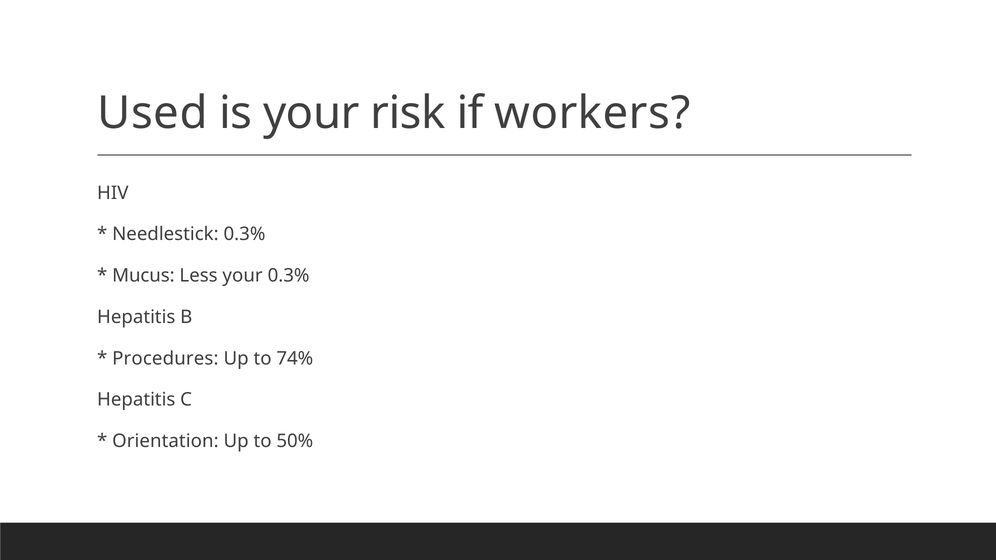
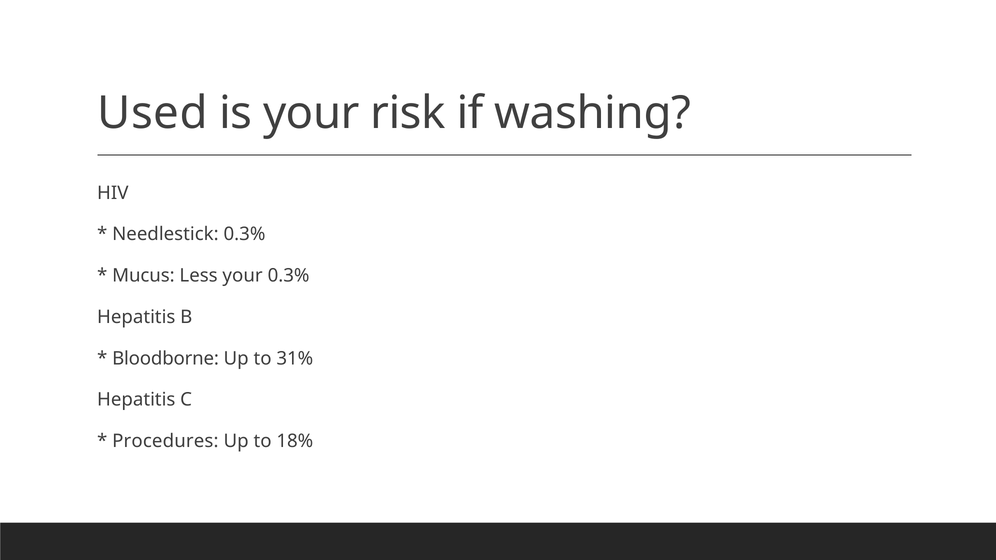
workers: workers -> washing (593, 113)
Procedures: Procedures -> Bloodborne (166, 359)
74%: 74% -> 31% (295, 359)
Orientation: Orientation -> Procedures (165, 441)
50%: 50% -> 18% (295, 441)
